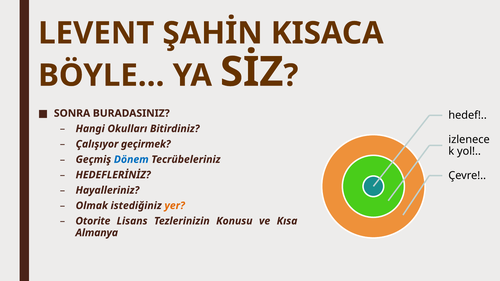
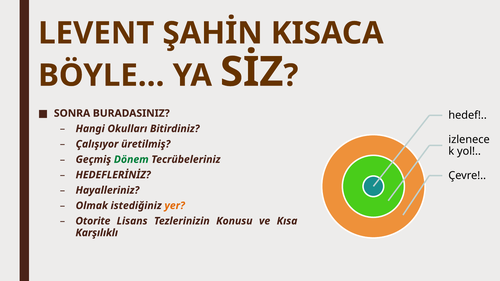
geçirmek: geçirmek -> üretilmiş (146, 144)
Dönem colour: blue -> green (131, 160)
Almanya: Almanya -> Karşılıklı (97, 233)
